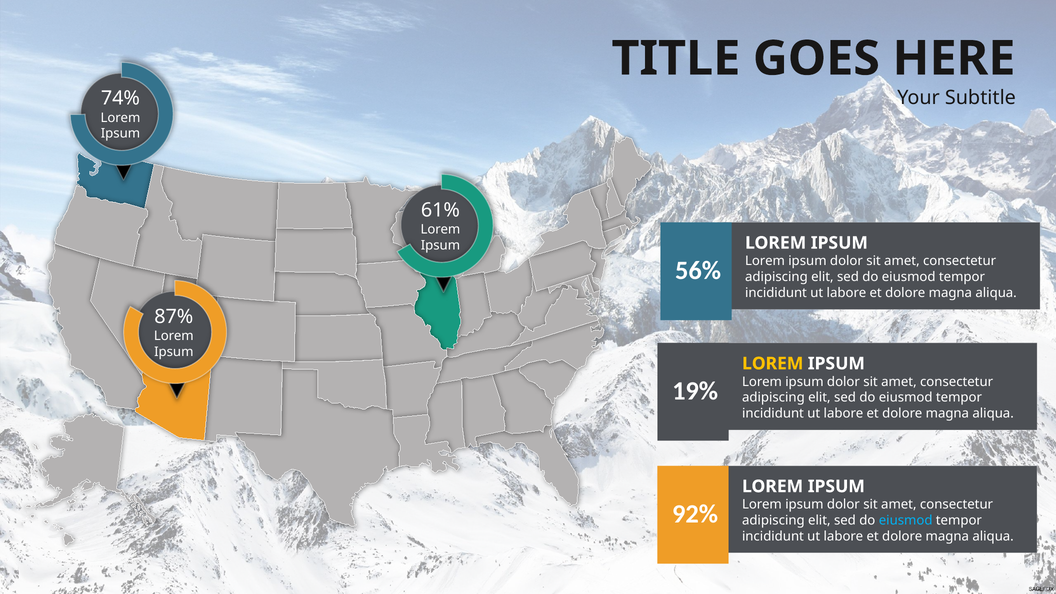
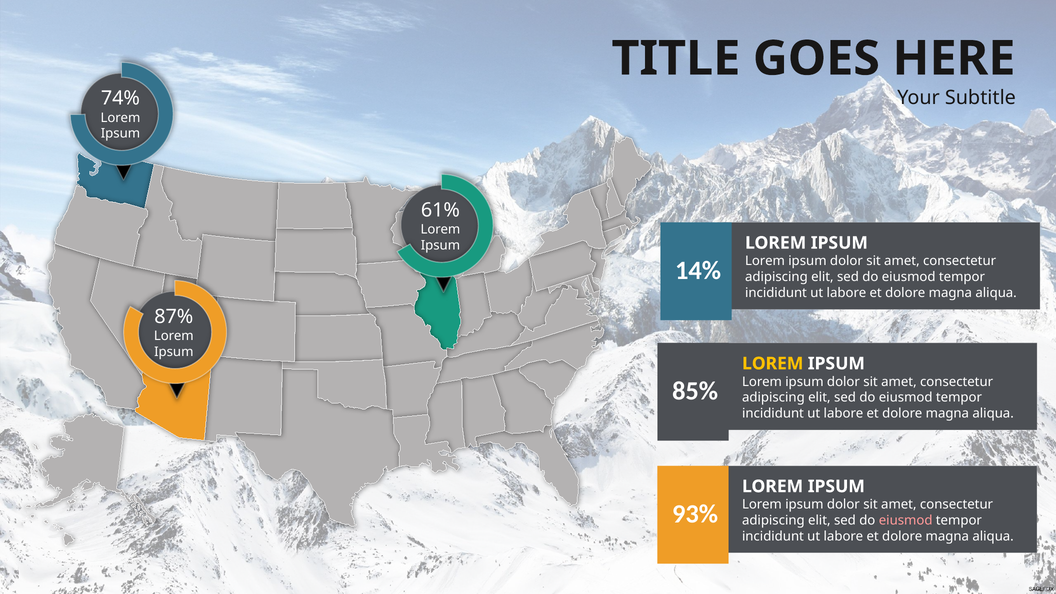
56%: 56% -> 14% (698, 270)
19%: 19% -> 85% (695, 391)
92%: 92% -> 93% (695, 514)
eiusmod colour: light blue -> pink (906, 520)
